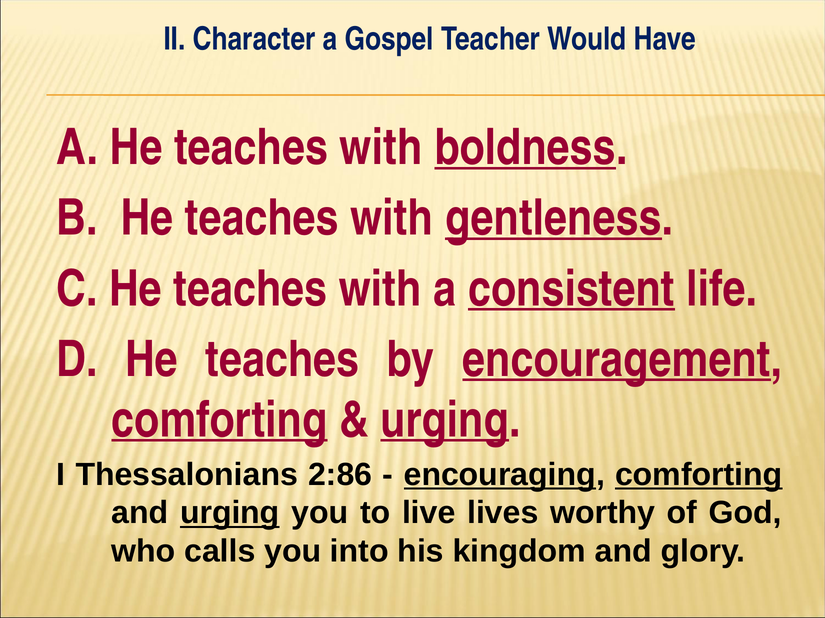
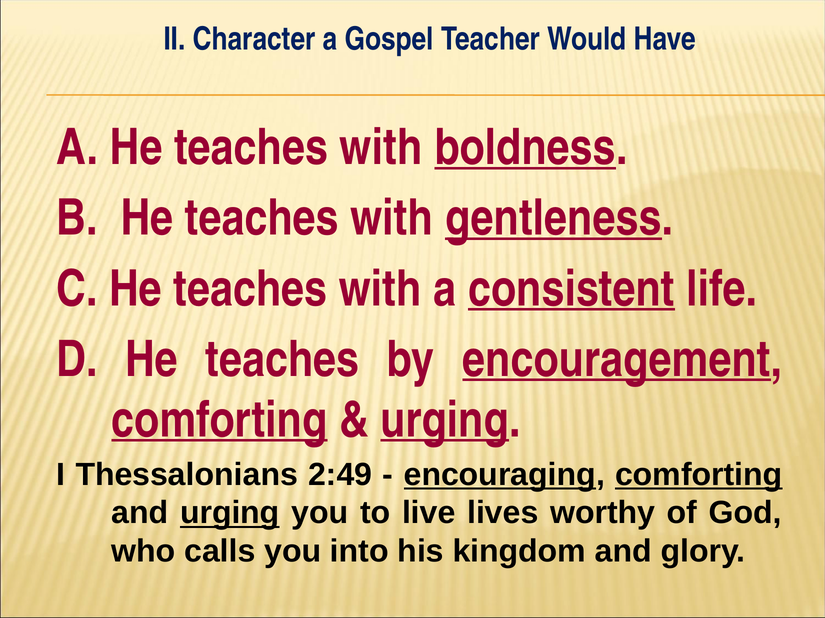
2:86: 2:86 -> 2:49 (340, 475)
